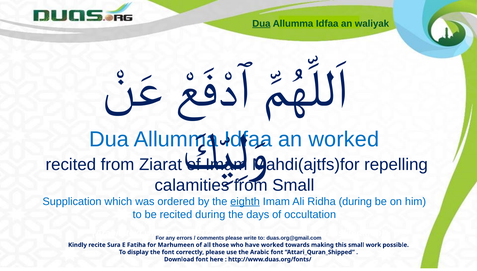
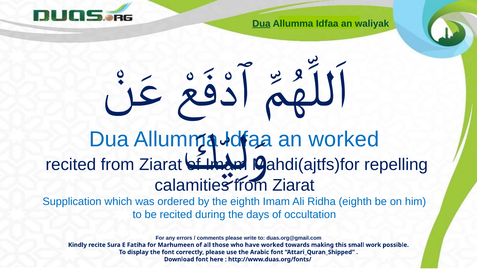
calamities from Small: Small -> Ziarat (293, 185)
eighth underline: present -> none (245, 201)
Ridha during: during -> eighth (355, 201)
